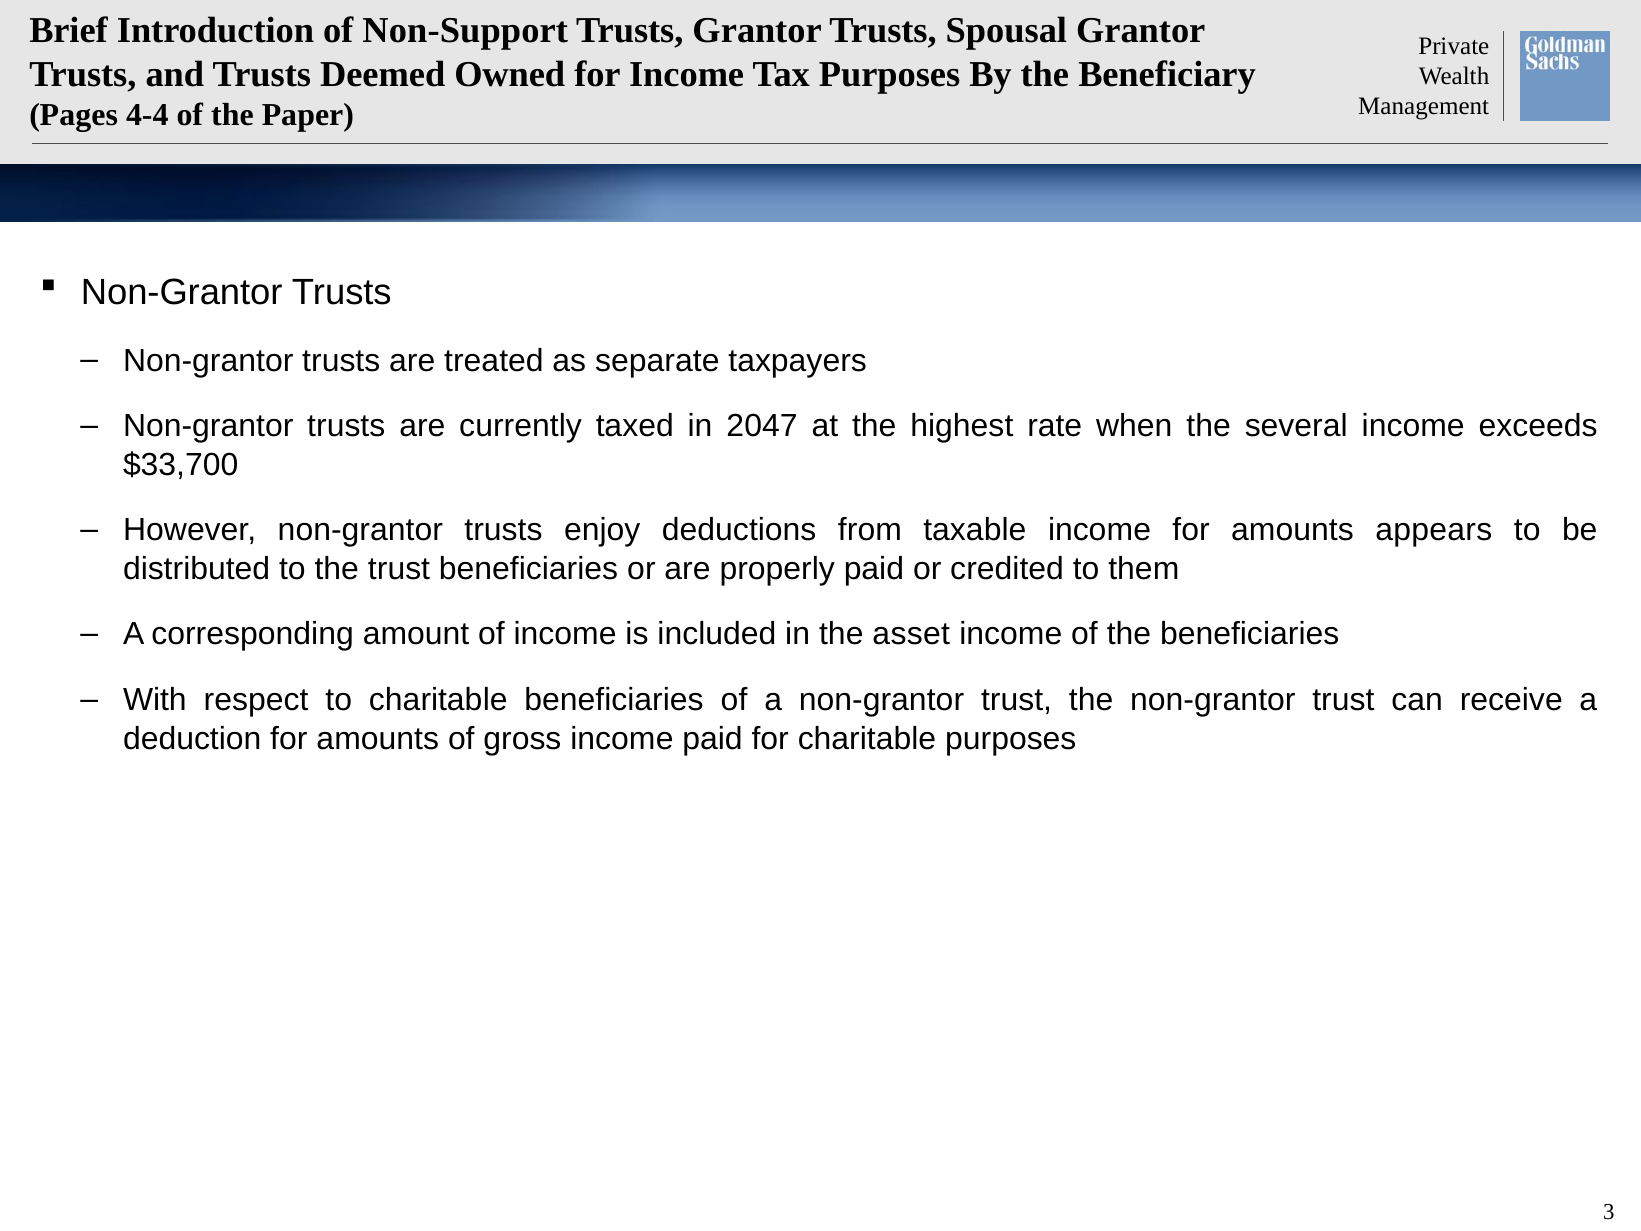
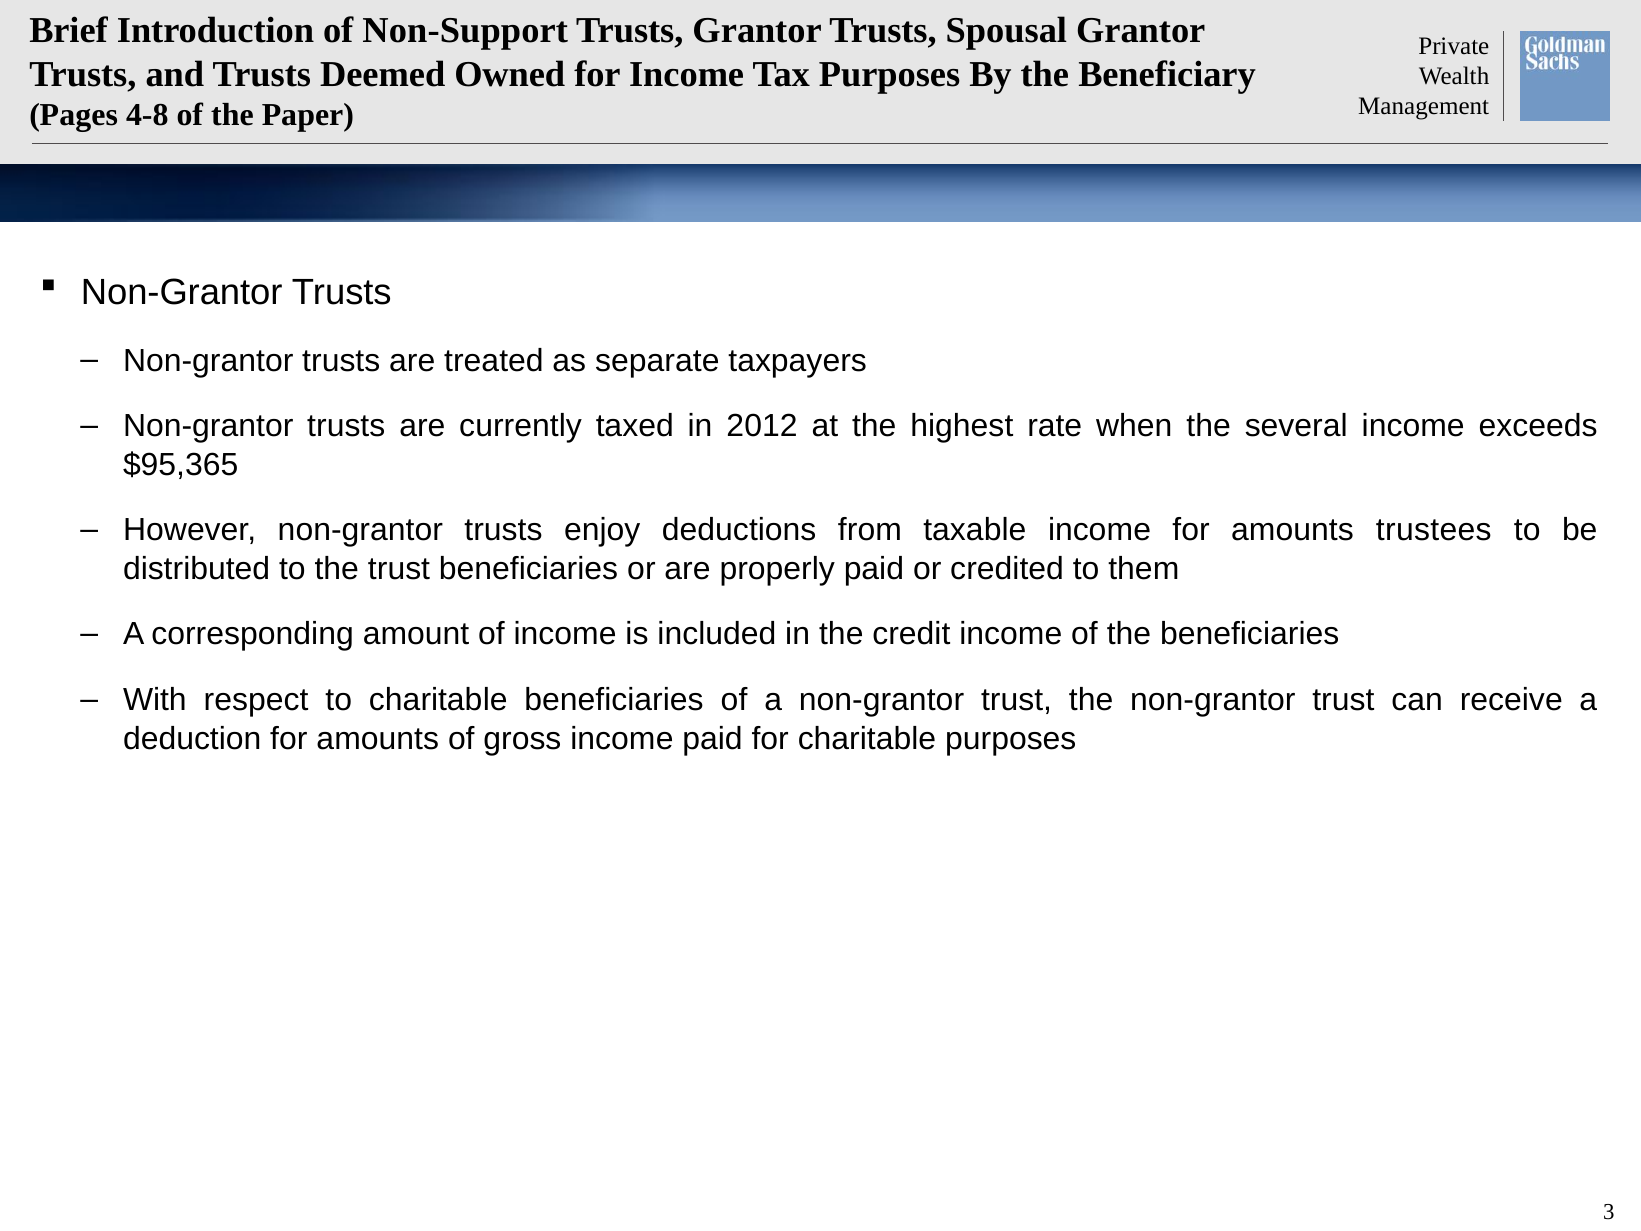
4-4: 4-4 -> 4-8 (147, 115)
2047: 2047 -> 2012 (762, 426)
$33,700: $33,700 -> $95,365 (181, 465)
appears: appears -> trustees (1434, 530)
asset: asset -> credit (911, 634)
